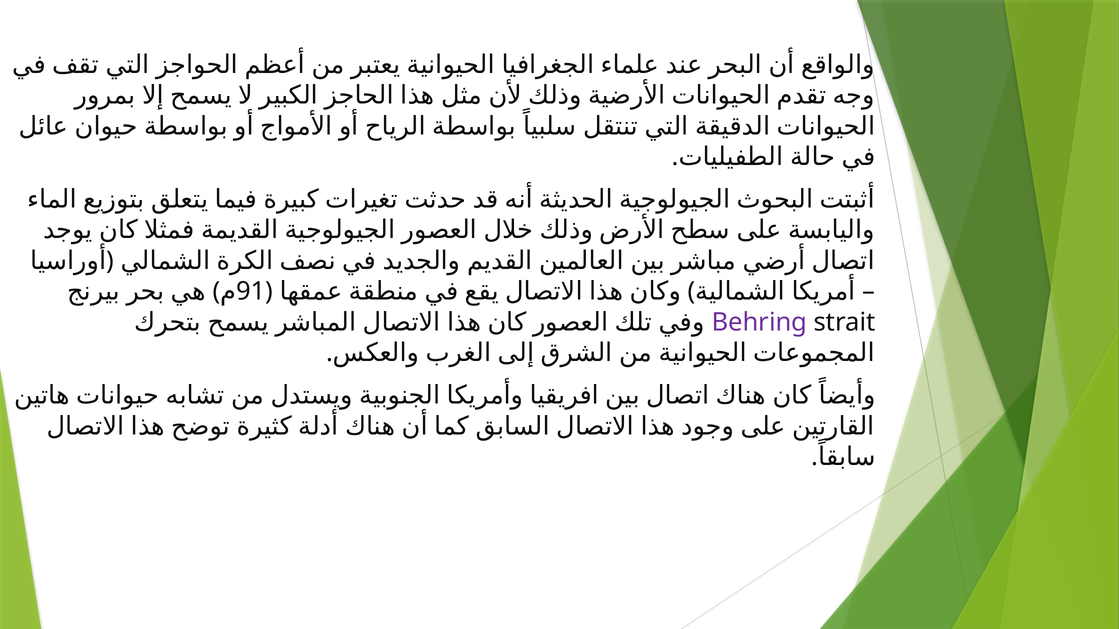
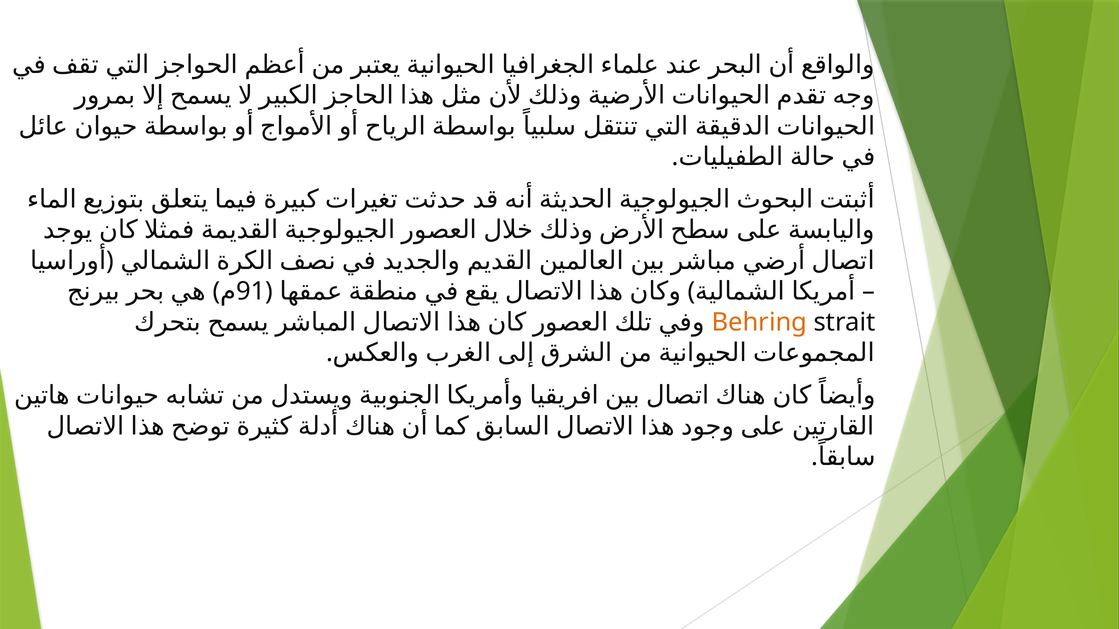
Behring colour: purple -> orange (759, 322)
